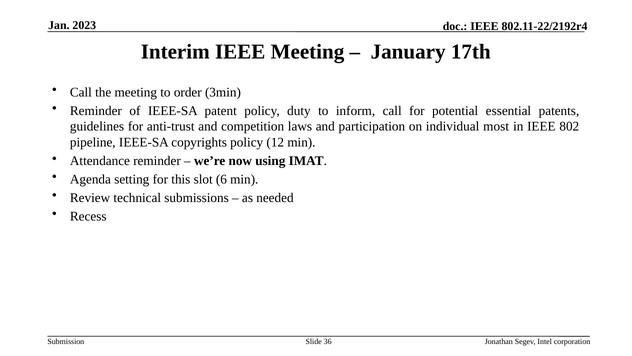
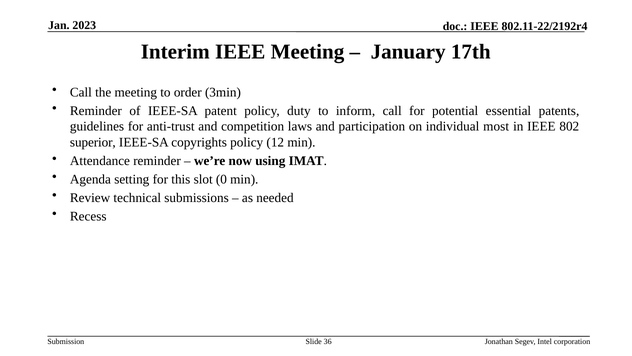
pipeline: pipeline -> superior (93, 142)
6: 6 -> 0 (221, 179)
